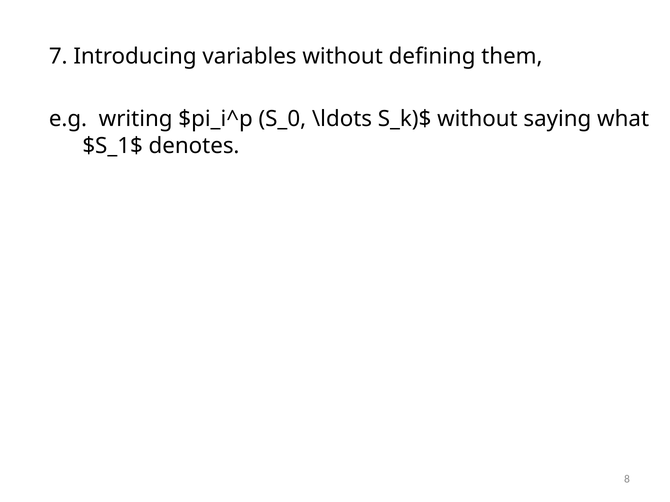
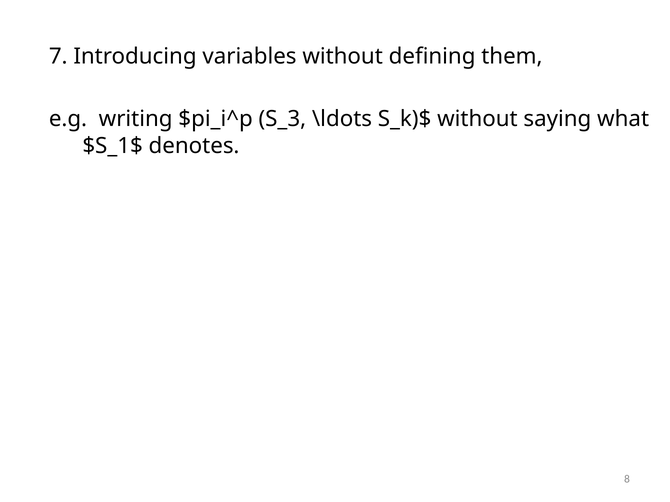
S_0: S_0 -> S_3 (282, 119)
